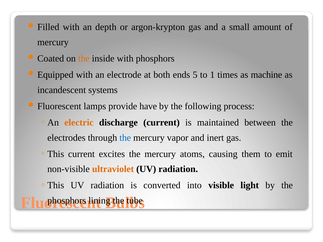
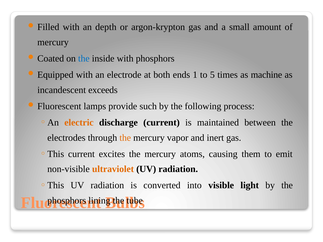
the colour: orange -> blue (84, 58)
5: 5 -> 1 (195, 75)
1: 1 -> 5 (212, 75)
systems: systems -> exceeds (103, 90)
have: have -> such (148, 106)
the colour: blue -> orange (125, 138)
